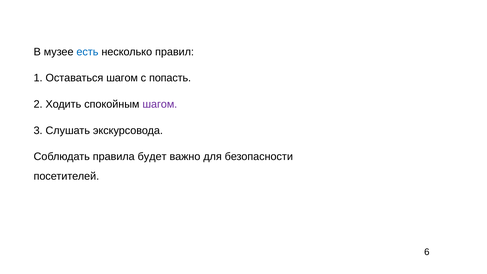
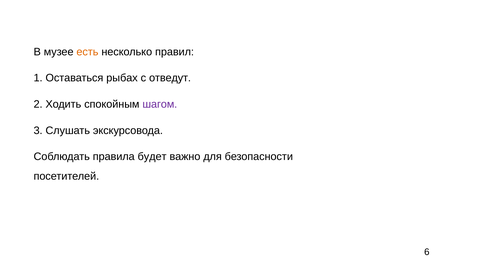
есть colour: blue -> orange (87, 52)
Оставаться шагом: шагом -> рыбах (122, 78)
попасть: попасть -> отведут (170, 78)
